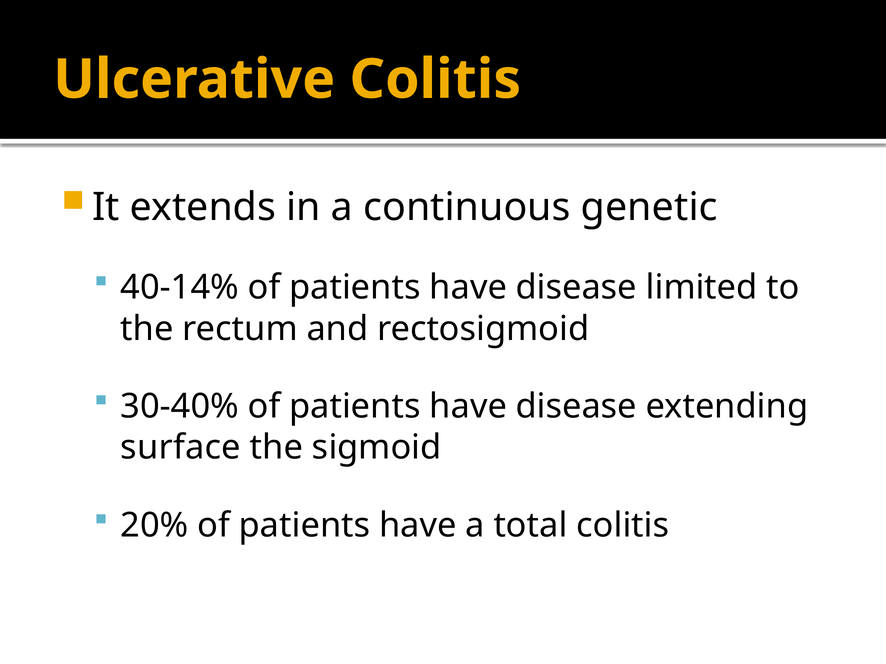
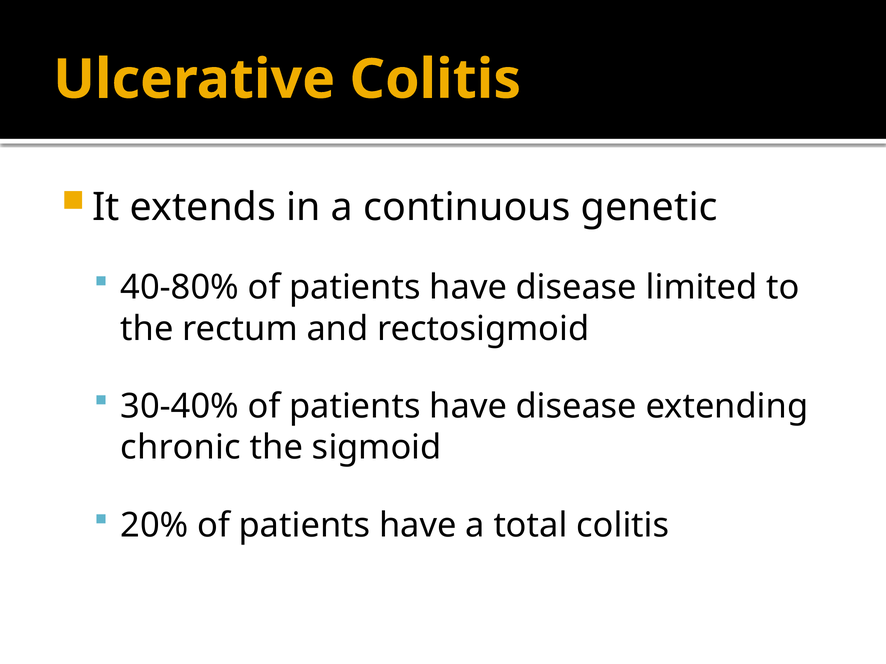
40-14%: 40-14% -> 40-80% (180, 288)
surface: surface -> chronic (181, 448)
